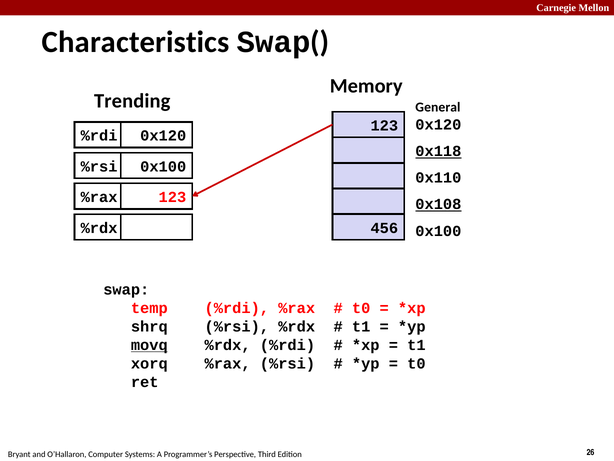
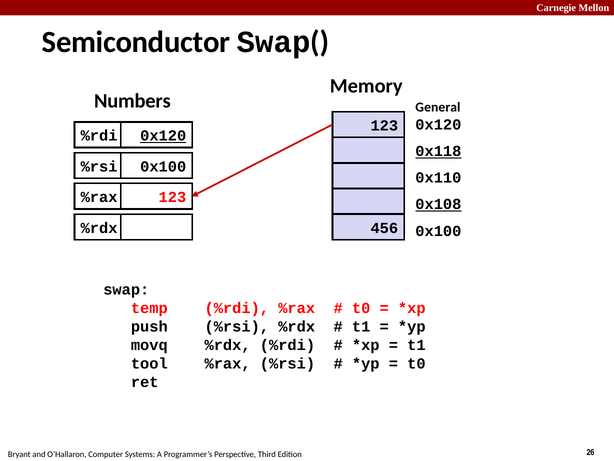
Characteristics: Characteristics -> Semiconductor (136, 42)
Trending: Trending -> Numbers (132, 101)
0x120 underline: none -> present (163, 136)
shrq: shrq -> push (149, 326)
movq underline: present -> none (149, 345)
xorq: xorq -> tool (149, 363)
